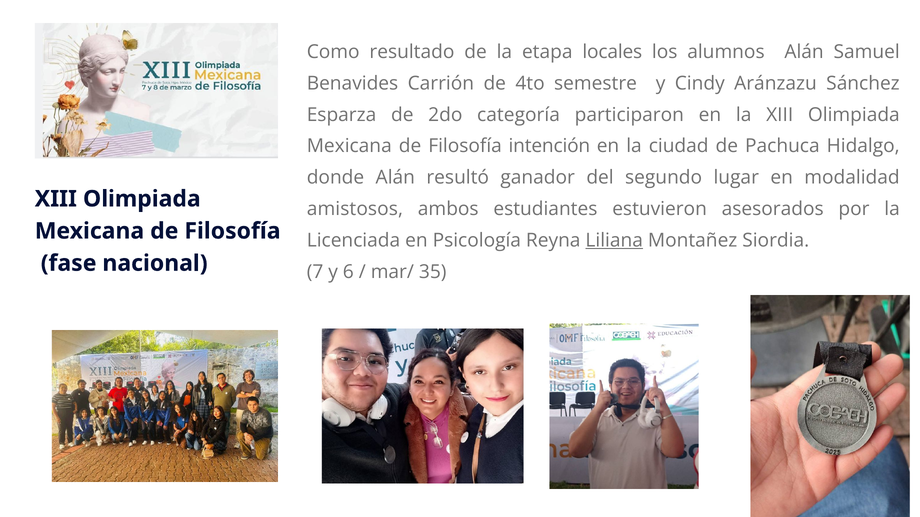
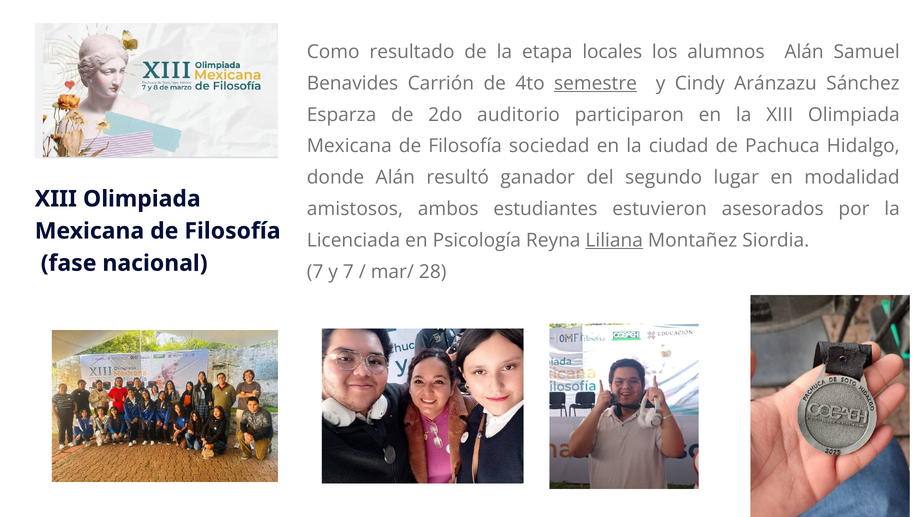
semestre underline: none -> present (596, 83)
categoría: categoría -> auditorio (518, 115)
intención: intención -> sociedad (549, 146)
y 6: 6 -> 7 (348, 272)
35: 35 -> 28 (433, 272)
